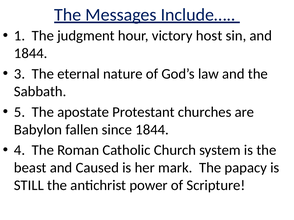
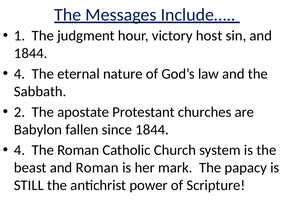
3: 3 -> 4 (20, 74)
5: 5 -> 2 (20, 112)
and Caused: Caused -> Roman (97, 168)
